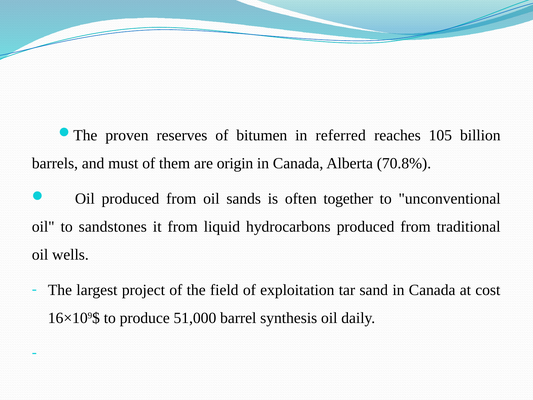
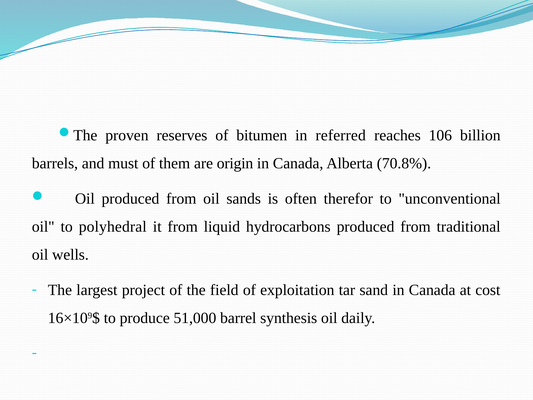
105: 105 -> 106 (440, 135)
together: together -> therefor (348, 199)
sandstones: sandstones -> polyhedral (113, 226)
